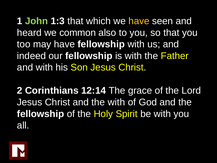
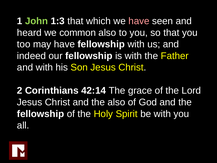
have colour: yellow -> pink (139, 21)
12:14: 12:14 -> 42:14 (94, 90)
the with: with -> also (116, 102)
